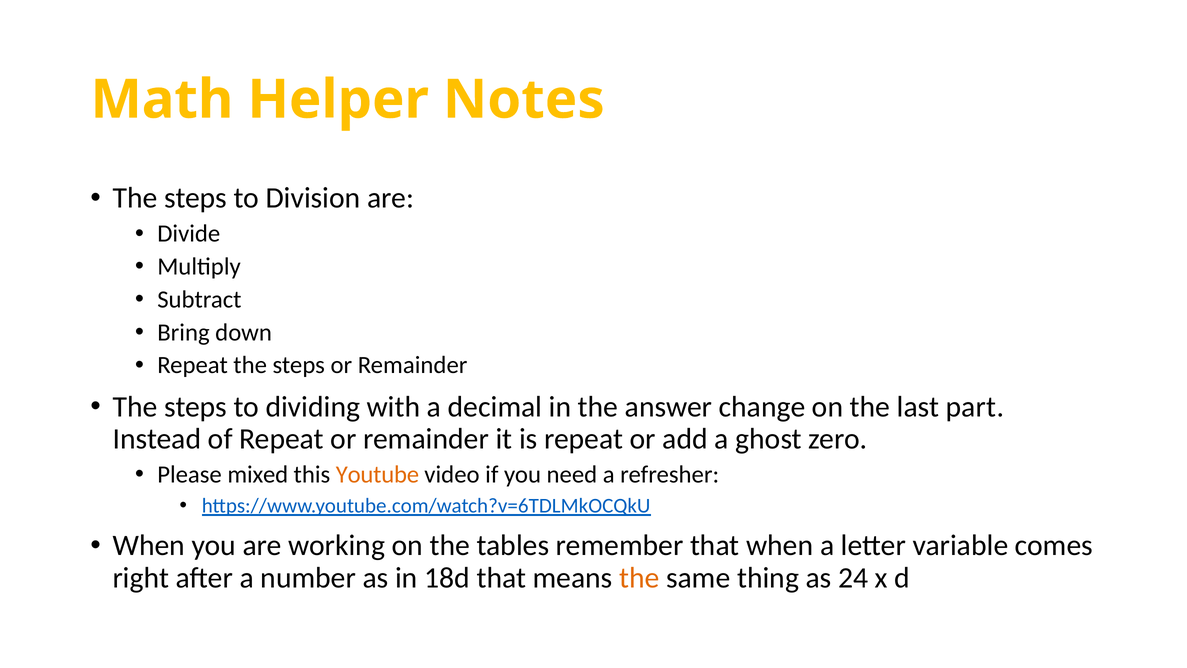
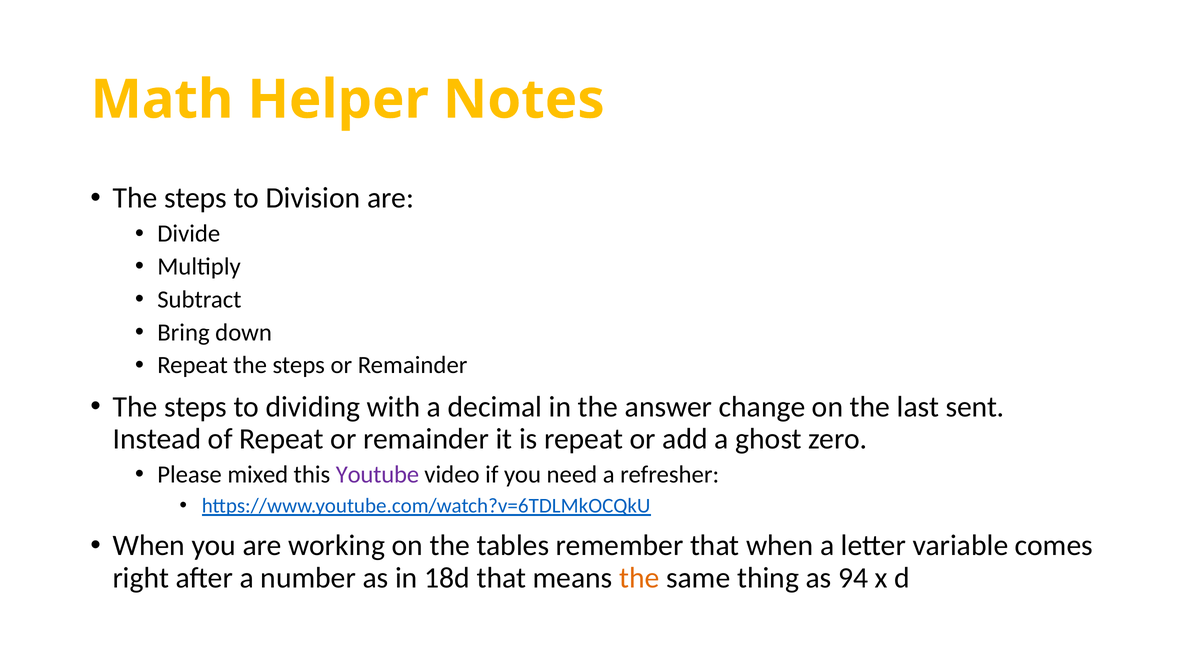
part: part -> sent (975, 407)
Youtube colour: orange -> purple (377, 474)
24: 24 -> 94 (853, 577)
